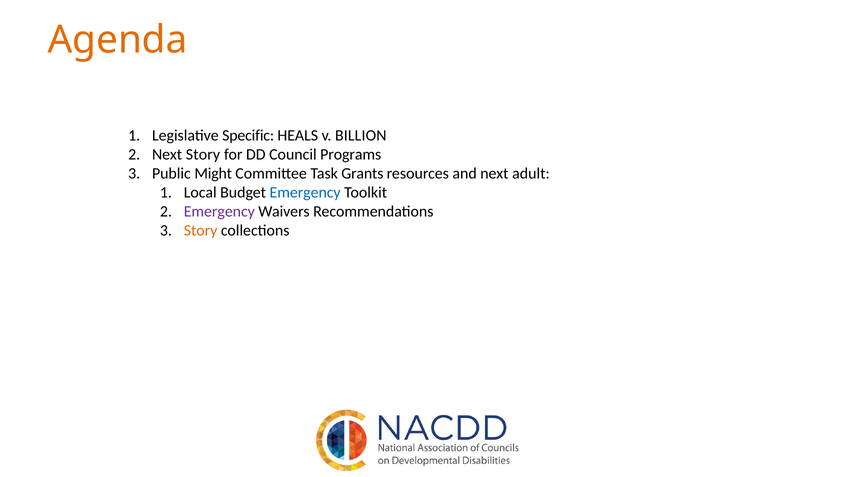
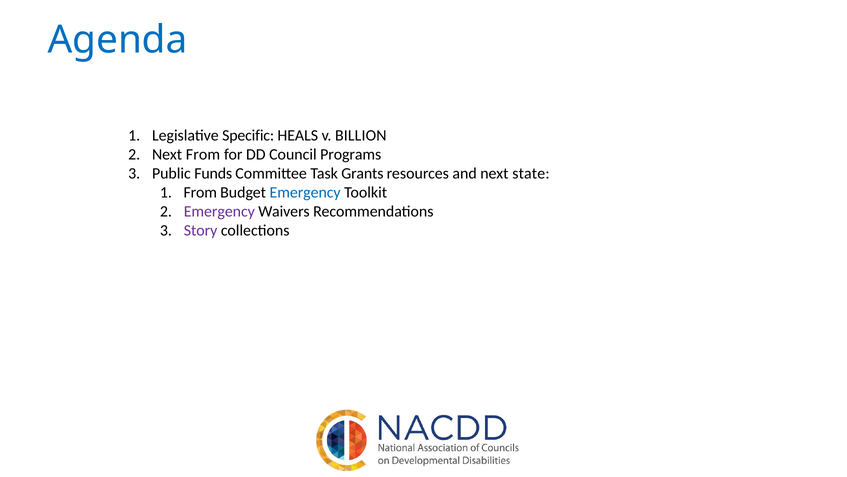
Agenda colour: orange -> blue (118, 40)
Next Story: Story -> From (203, 154)
Might: Might -> Funds (213, 173)
adult: adult -> state (531, 173)
Local: Local -> From (200, 192)
Story colour: orange -> purple (201, 230)
